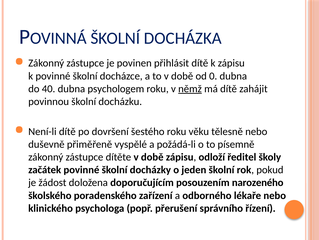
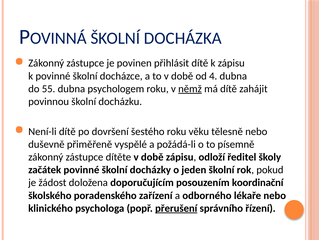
0: 0 -> 4 (213, 76)
40: 40 -> 55 (49, 89)
narozeného: narozeného -> koordinační (258, 182)
přerušení underline: none -> present (176, 208)
